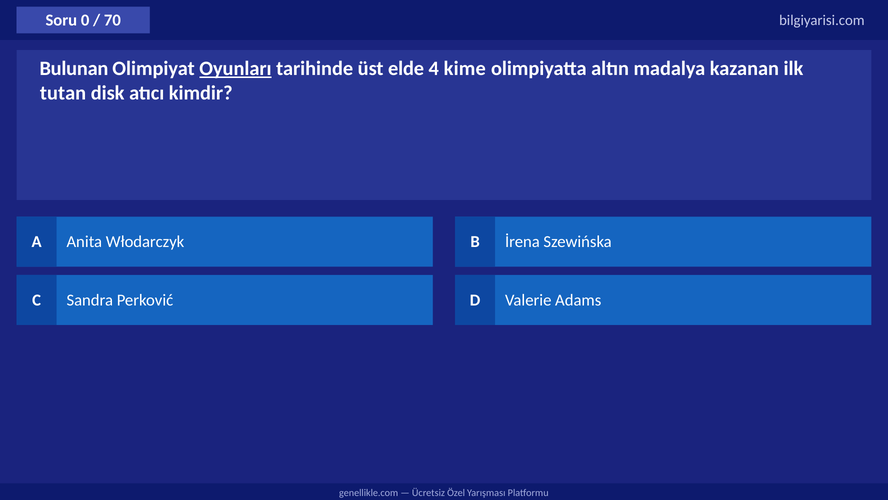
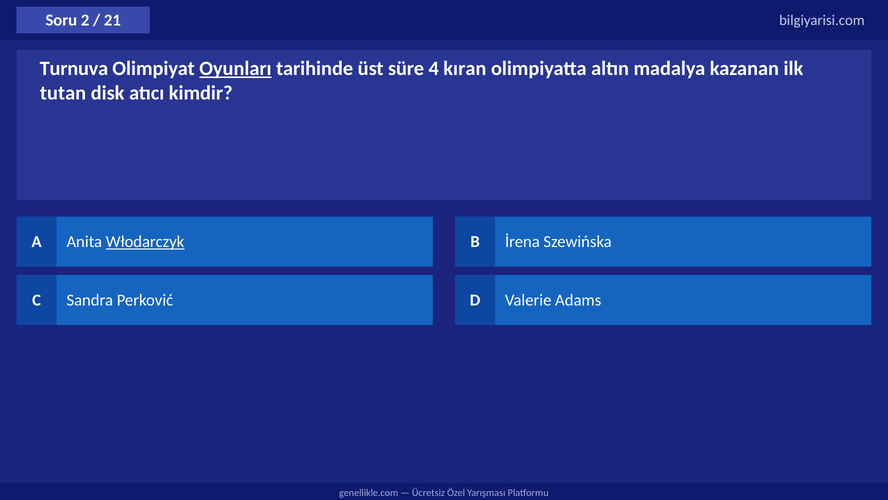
0: 0 -> 2 (85, 20)
70: 70 -> 21 (112, 20)
Bulunan: Bulunan -> Turnuva (74, 68)
elde: elde -> süre (406, 68)
kime: kime -> kıran (465, 68)
Włodarczyk underline: none -> present (145, 242)
